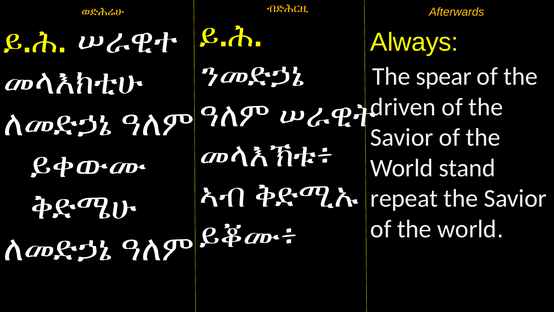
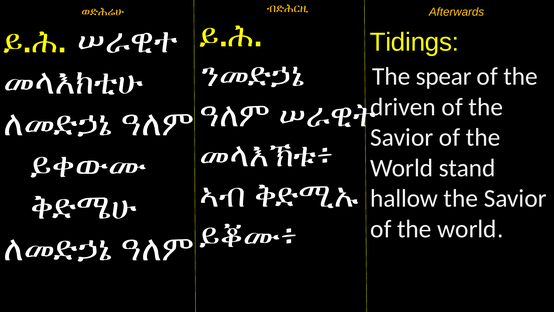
Always: Always -> Tidings (414, 42)
repeat: repeat -> hallow (404, 198)
